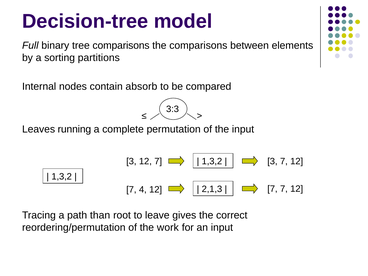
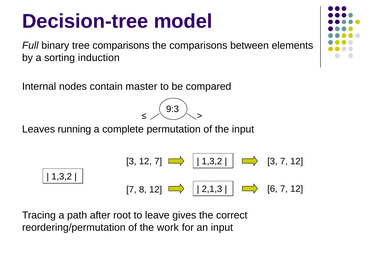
partitions: partitions -> induction (99, 58)
absorb: absorb -> master (141, 86)
3:3: 3:3 -> 9:3 (173, 109)
7: 7 -> 6 (272, 189)
4: 4 -> 8 (143, 189)
than: than -> after (100, 215)
